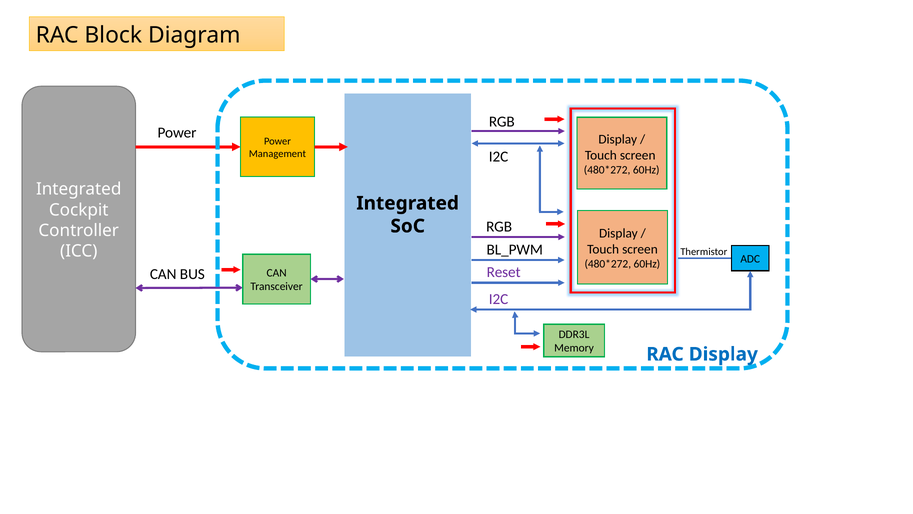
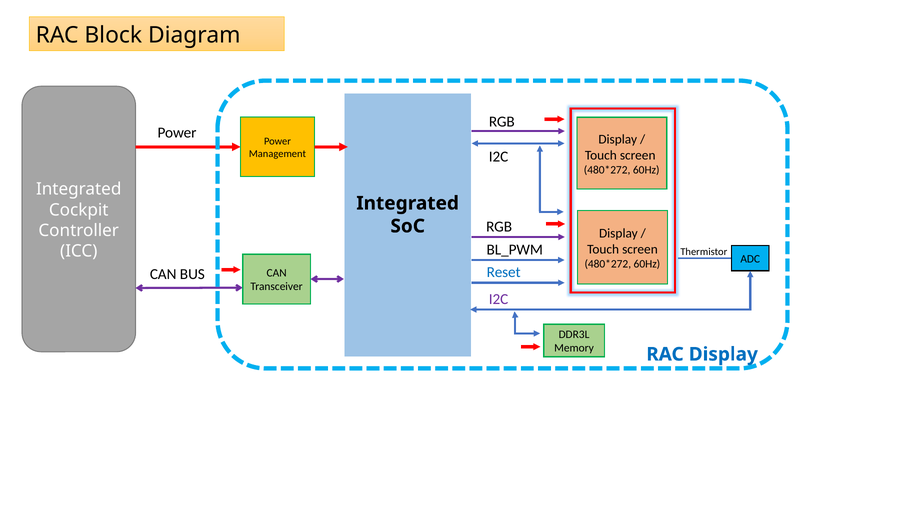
Reset colour: purple -> blue (504, 272)
